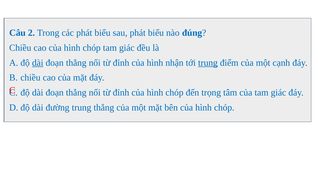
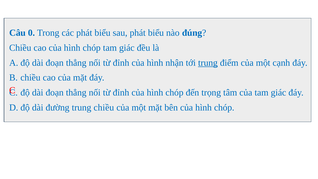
2: 2 -> 0 (31, 33)
dài underline: present -> none (38, 63)
trung thẳng: thẳng -> chiều (104, 108)
